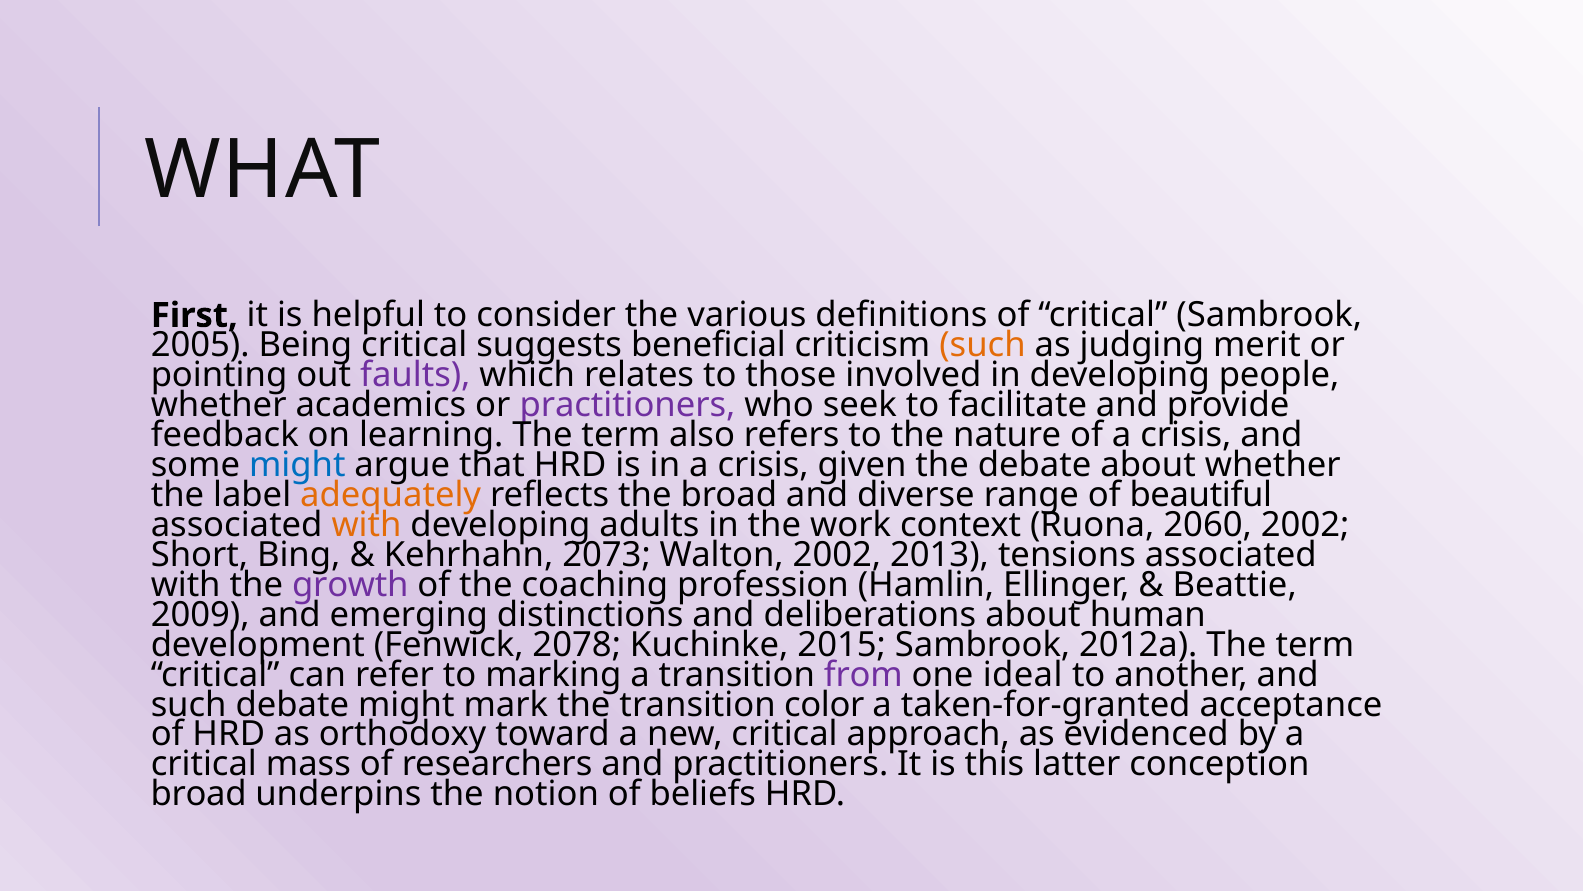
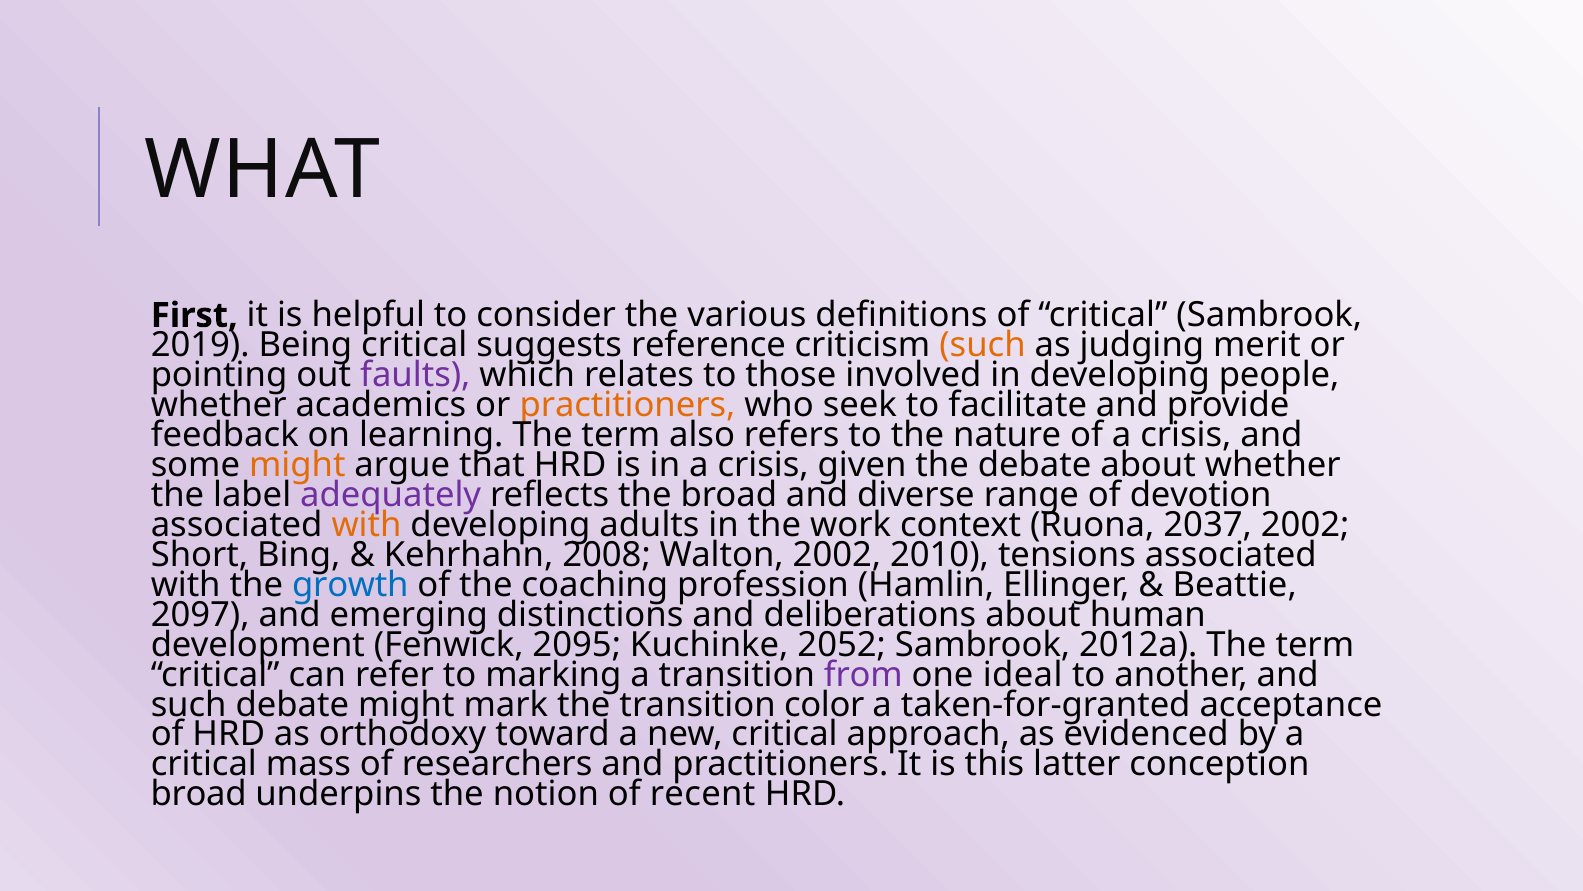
2005: 2005 -> 2019 (200, 345)
beneficial: beneficial -> reference (708, 345)
practitioners colour: purple -> orange (627, 405)
might colour: blue -> orange (297, 465)
adequately colour: orange -> purple (391, 495)
beautiful: beautiful -> devotion (1201, 495)
2060: 2060 -> 2037 (1208, 525)
2073: 2073 -> 2008 (607, 555)
2013: 2013 -> 2010 (940, 555)
growth colour: purple -> blue (350, 584)
2009: 2009 -> 2097 (200, 614)
2078: 2078 -> 2095 (577, 644)
2015: 2015 -> 2052 (842, 644)
beliefs: beliefs -> recent (703, 794)
